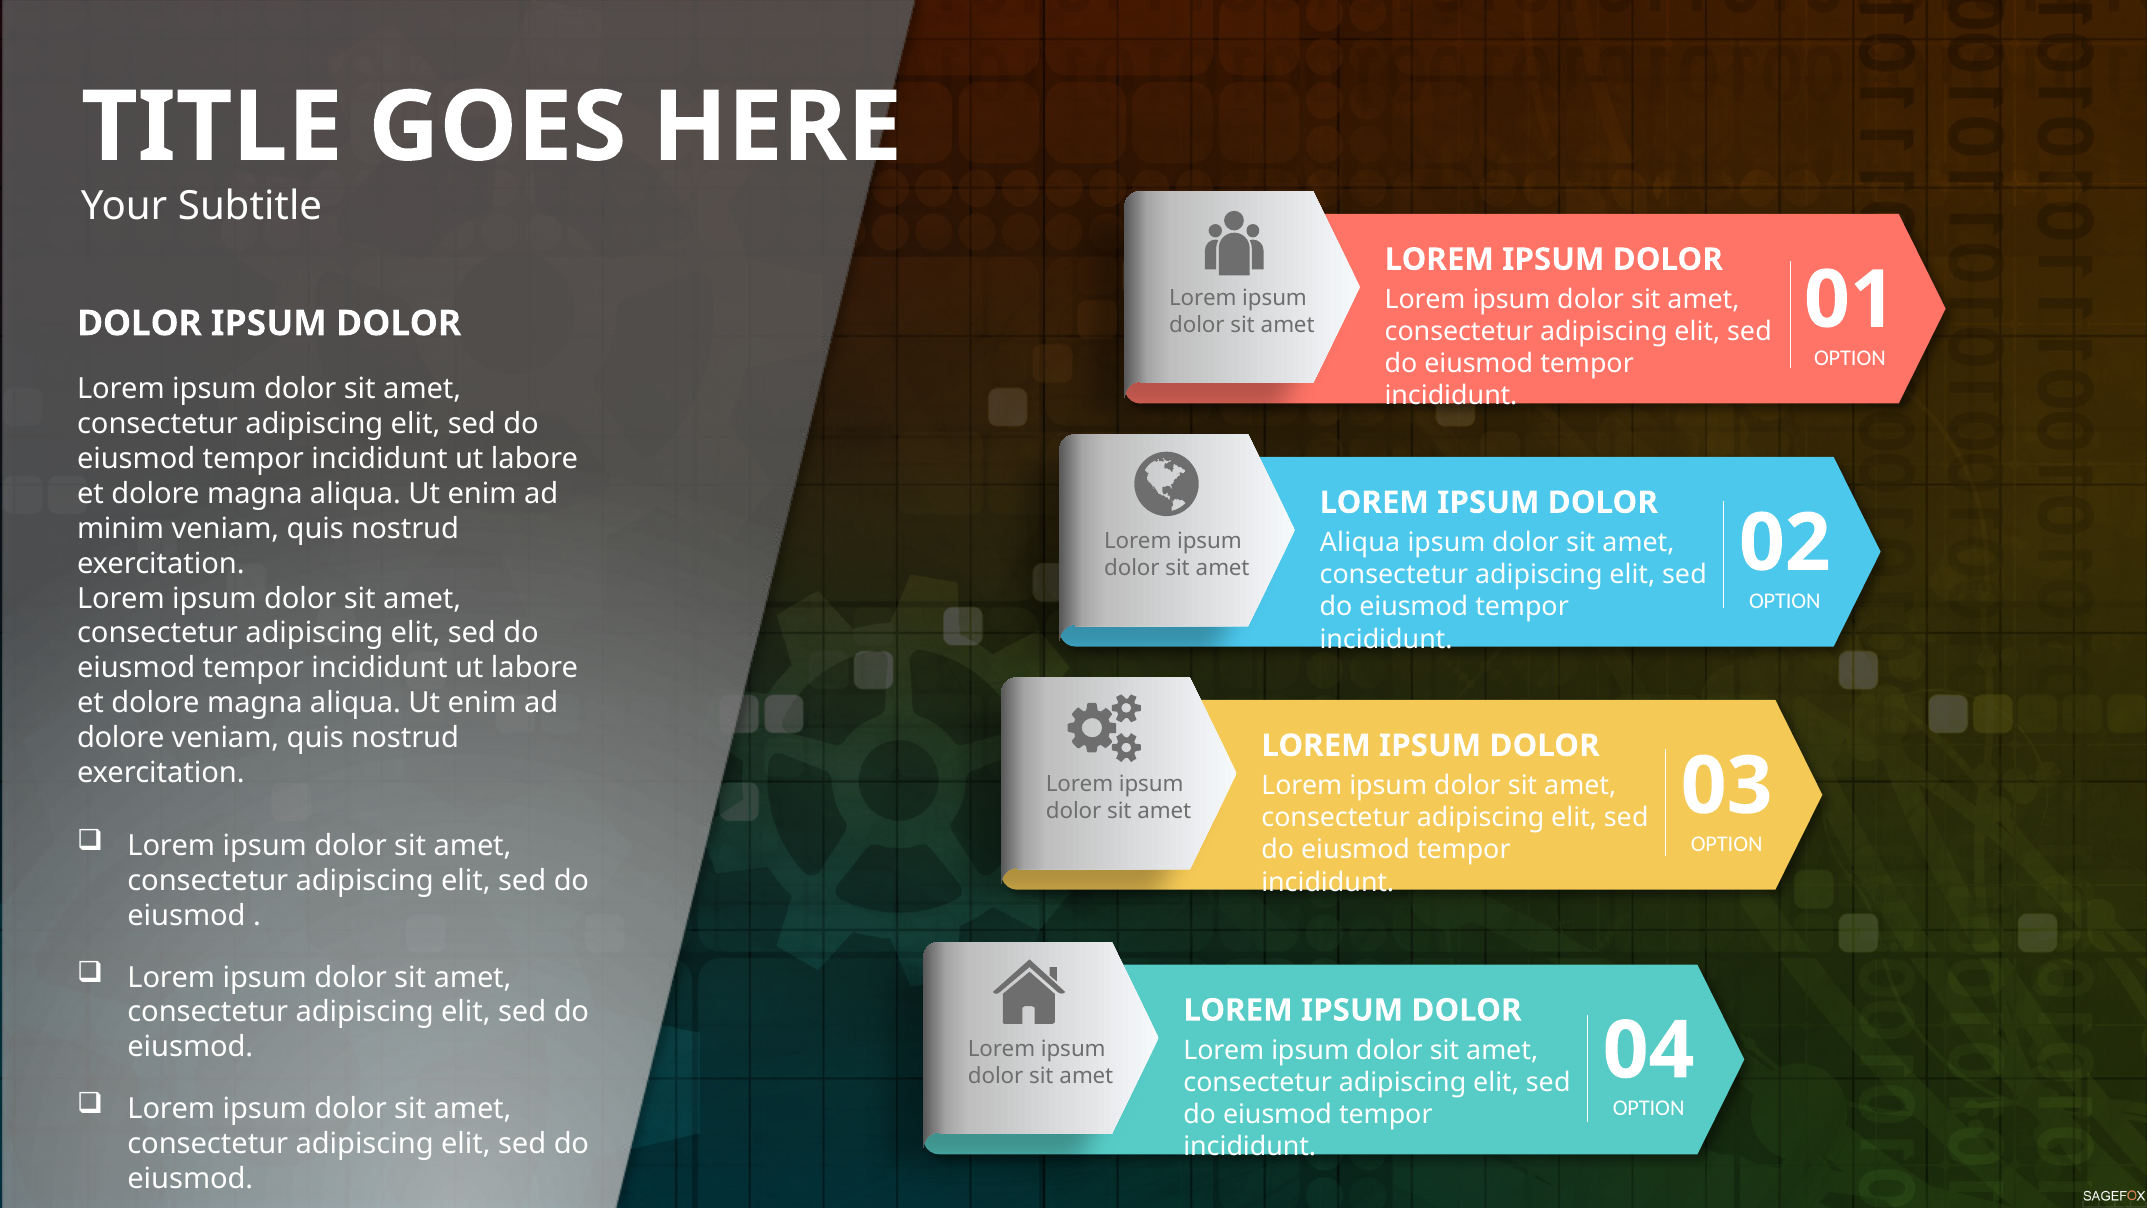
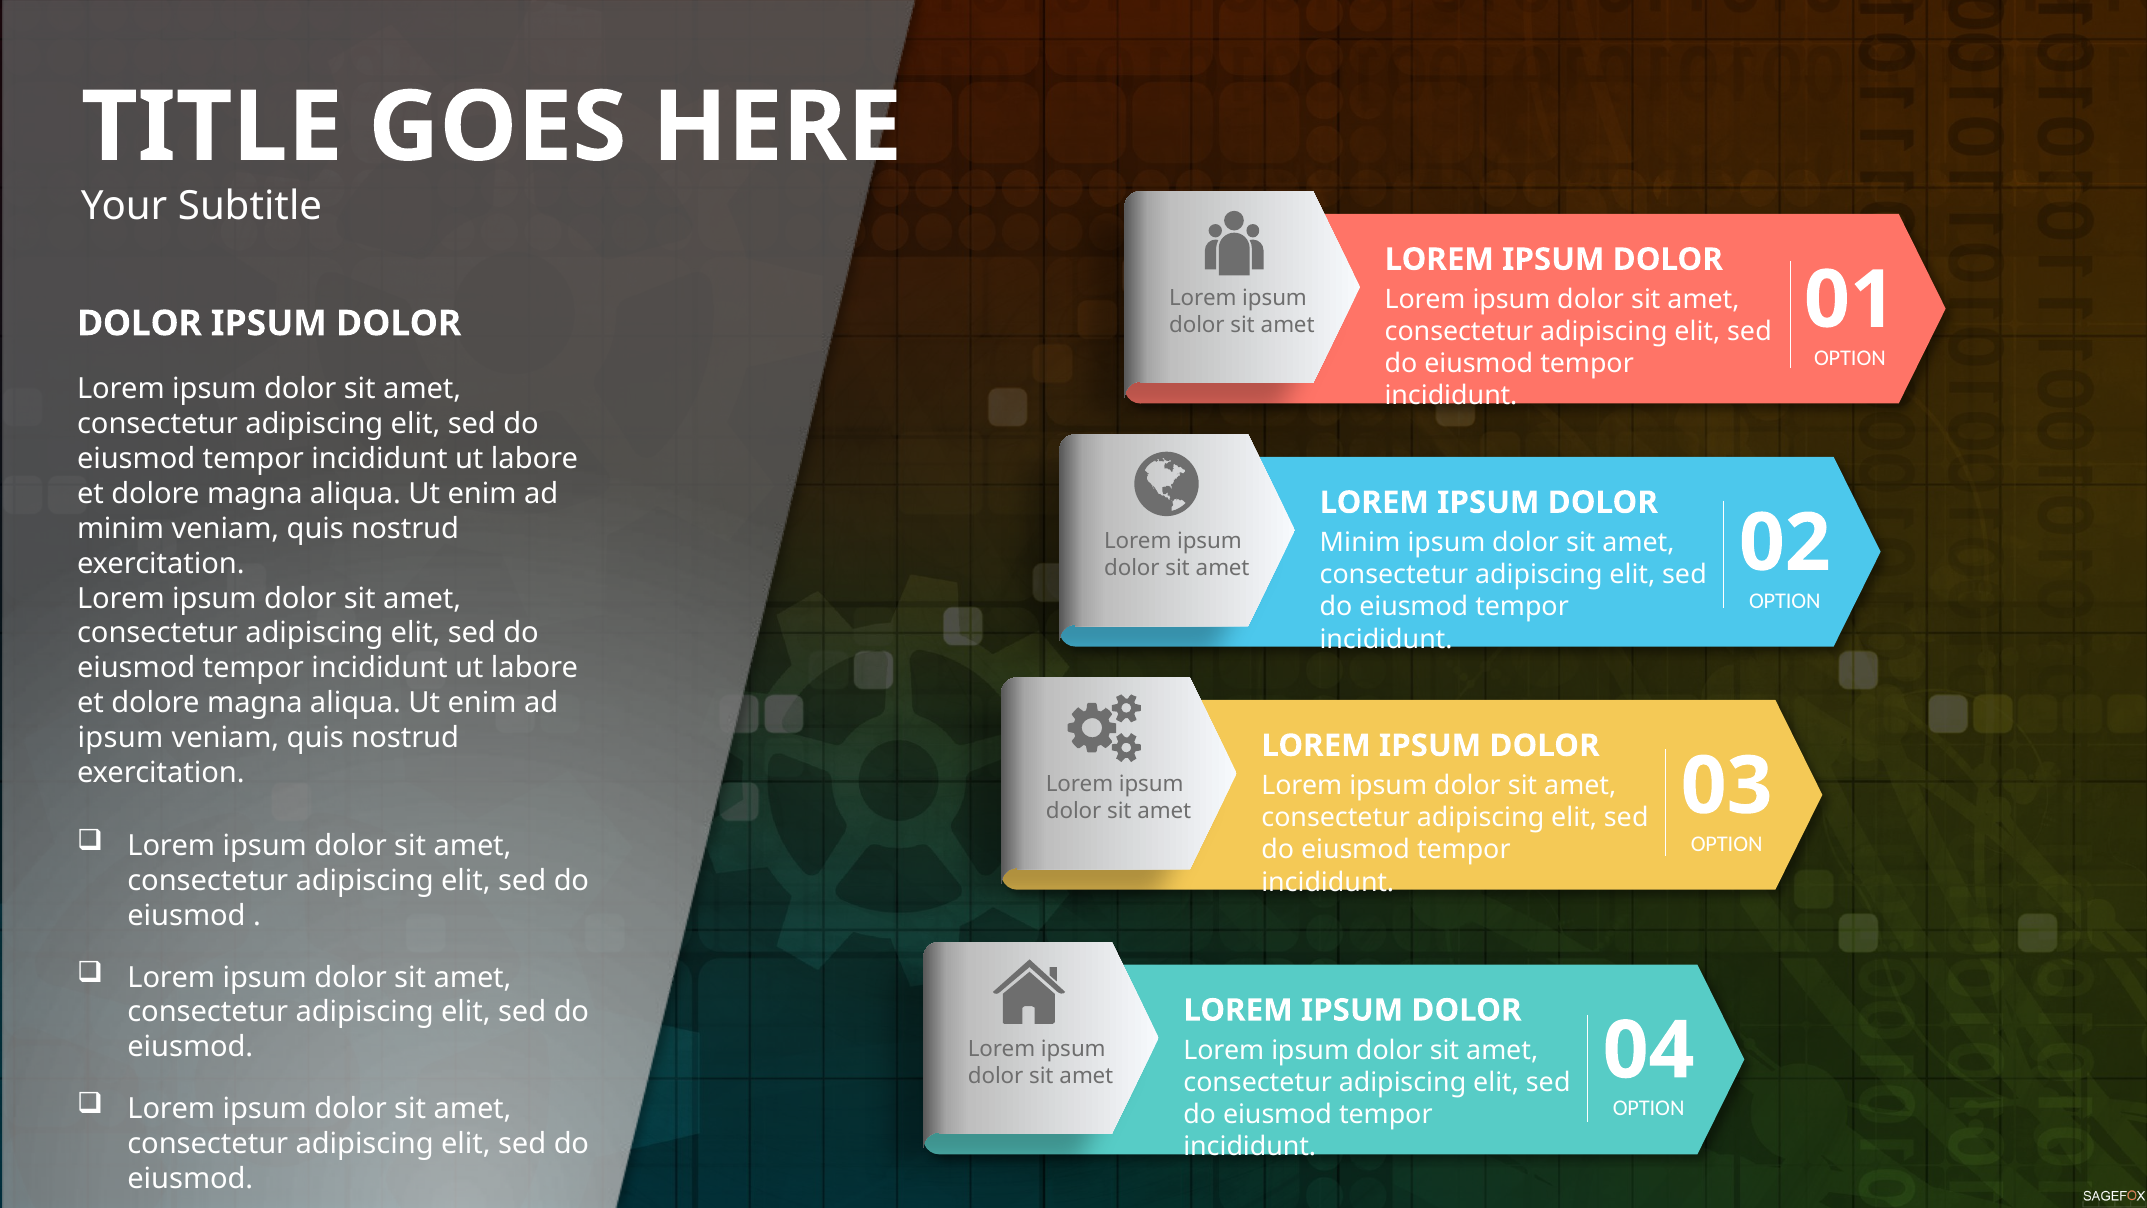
Aliqua: Aliqua -> Minim (1360, 542)
dolore: dolore -> ipsum (121, 738)
